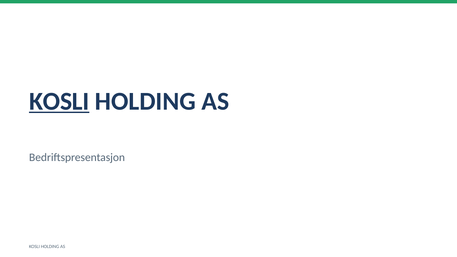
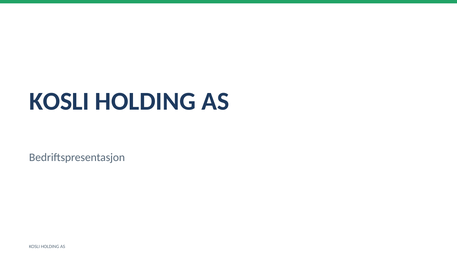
KOSLI underline: present -> none (59, 101)
